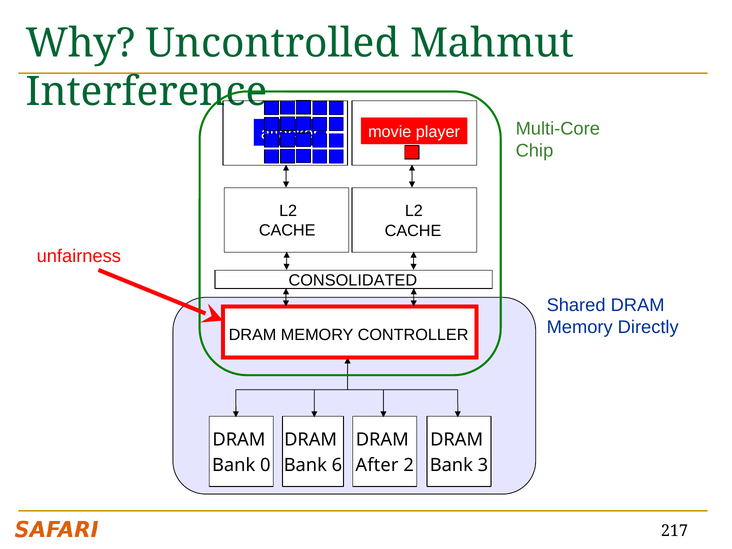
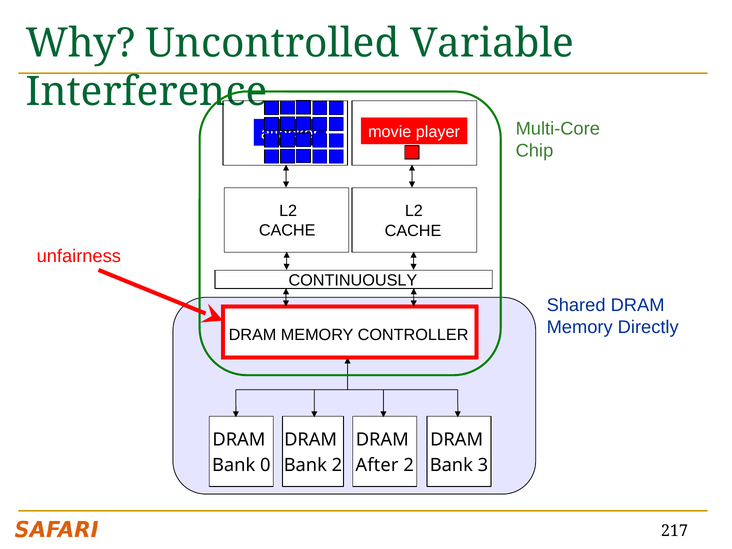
Mahmut: Mahmut -> Variable (492, 43)
CONSOLIDATED: CONSOLIDATED -> CONTINUOUSLY (353, 280)
Bank 6: 6 -> 2 (337, 465)
